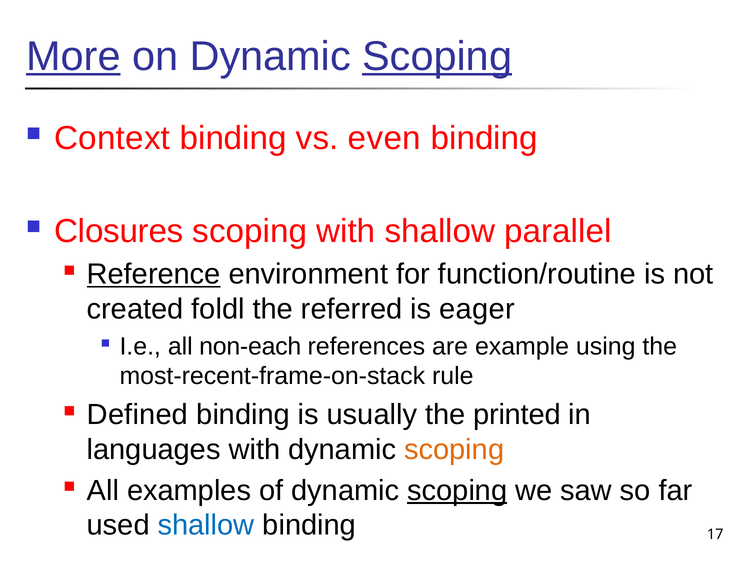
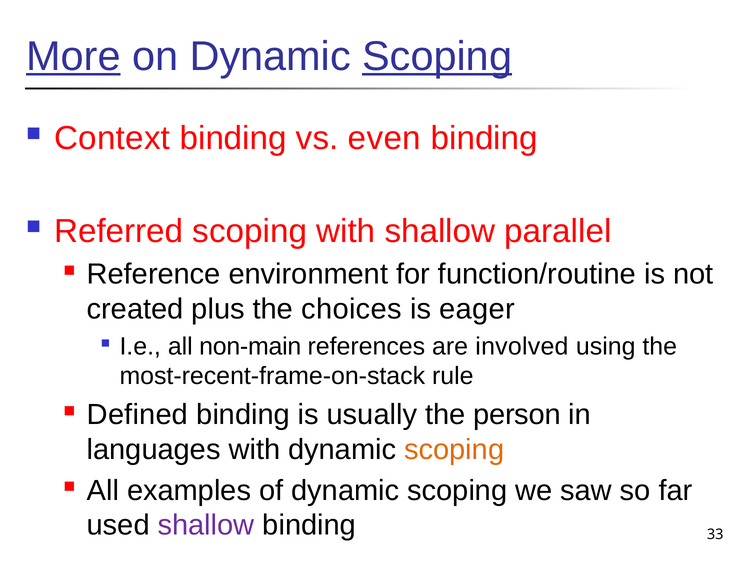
Closures: Closures -> Referred (119, 231)
Reference underline: present -> none (154, 274)
foldl: foldl -> plus (218, 309)
referred: referred -> choices (352, 309)
non-each: non-each -> non-main (250, 346)
example: example -> involved (522, 346)
printed: printed -> person (517, 414)
scoping underline: present -> none (457, 490)
shallow colour: blue -> purple (206, 525)
17: 17 -> 33 (715, 534)
